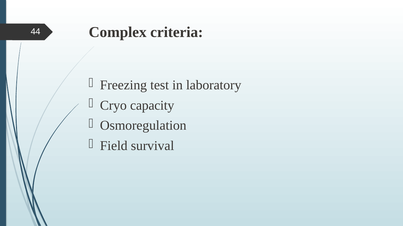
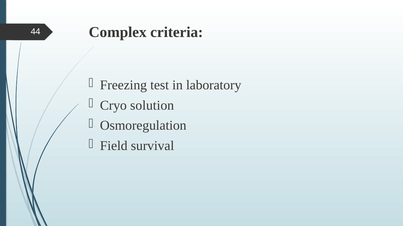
capacity: capacity -> solution (152, 106)
